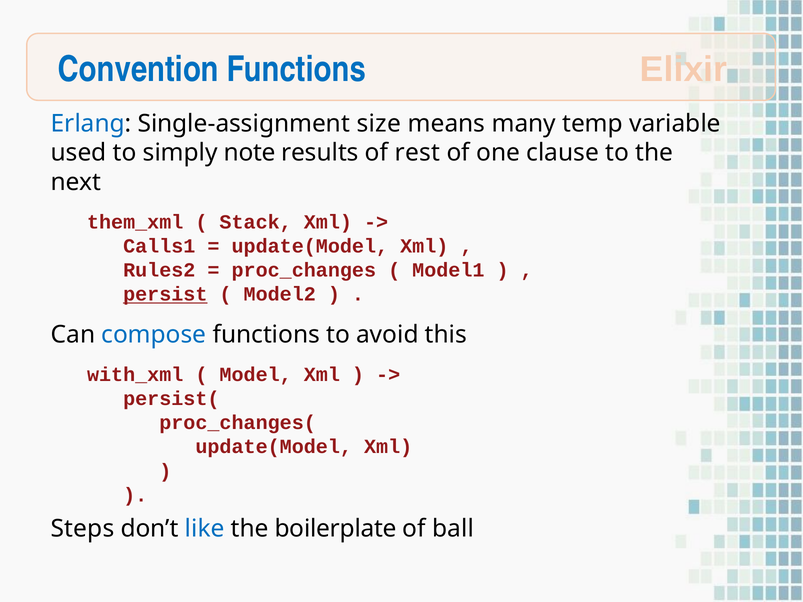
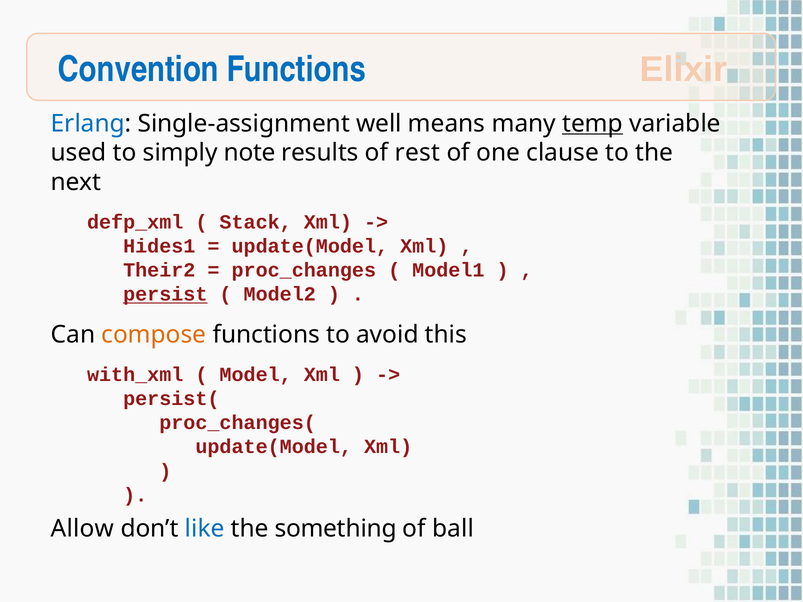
size: size -> well (379, 124)
temp underline: none -> present (593, 124)
them_xml: them_xml -> defp_xml (135, 222)
Calls1: Calls1 -> Hides1 (159, 246)
Rules2: Rules2 -> Their2 (159, 270)
compose colour: blue -> orange (154, 335)
Steps: Steps -> Allow (83, 529)
boilerplate: boilerplate -> something (336, 529)
